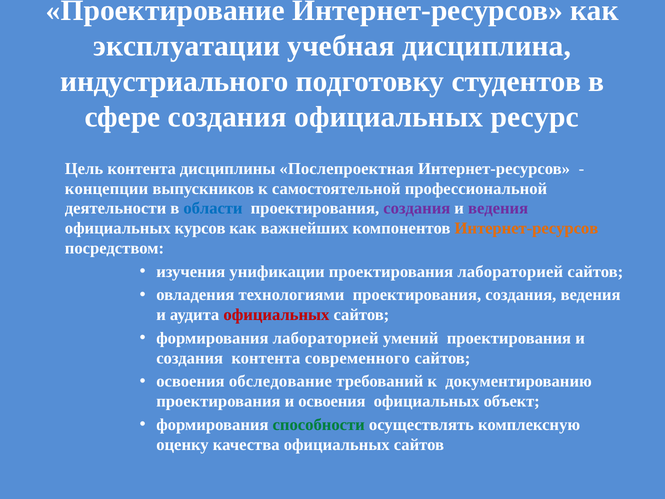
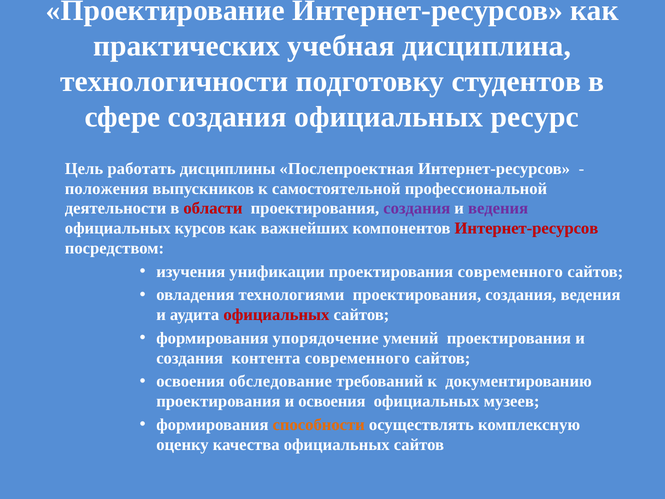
эксплуатации: эксплуатации -> практических (187, 46)
индустриального: индустриального -> технологичности (174, 81)
Цель контента: контента -> работать (142, 168)
концепции: концепции -> положения (107, 188)
области colour: blue -> red (213, 208)
Интернет-ресурсов colour: orange -> red (526, 228)
проектирования лабораторией: лабораторией -> современного (510, 272)
формирования лабораторией: лабораторией -> упорядочение (326, 338)
объект: объект -> музеев (512, 401)
способности colour: green -> orange (319, 425)
